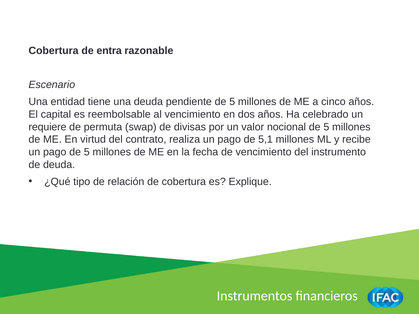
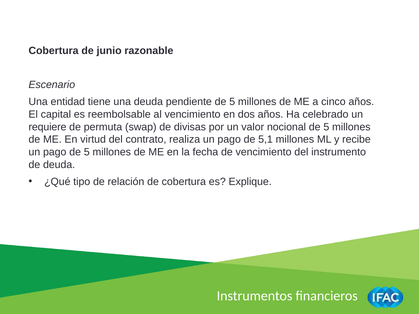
entra: entra -> junio (109, 51)
